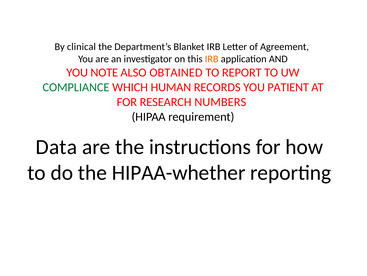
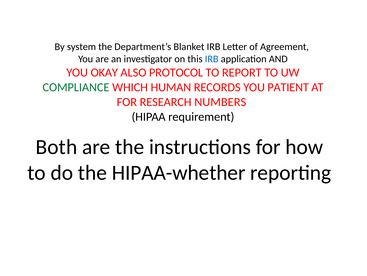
clinical: clinical -> system (81, 47)
IRB colour: orange -> blue (212, 59)
NOTE: NOTE -> OKAY (104, 72)
OBTAINED: OBTAINED -> PROTOCOL (176, 72)
Data: Data -> Both (56, 147)
